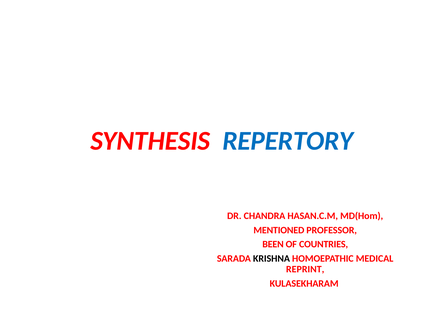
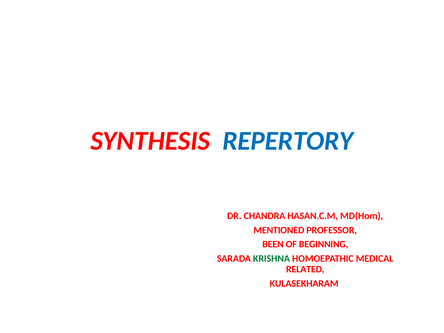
COUNTRIES: COUNTRIES -> BEGINNING (324, 244)
KRISHNA colour: black -> green (271, 259)
REPRINT: REPRINT -> RELATED (305, 269)
